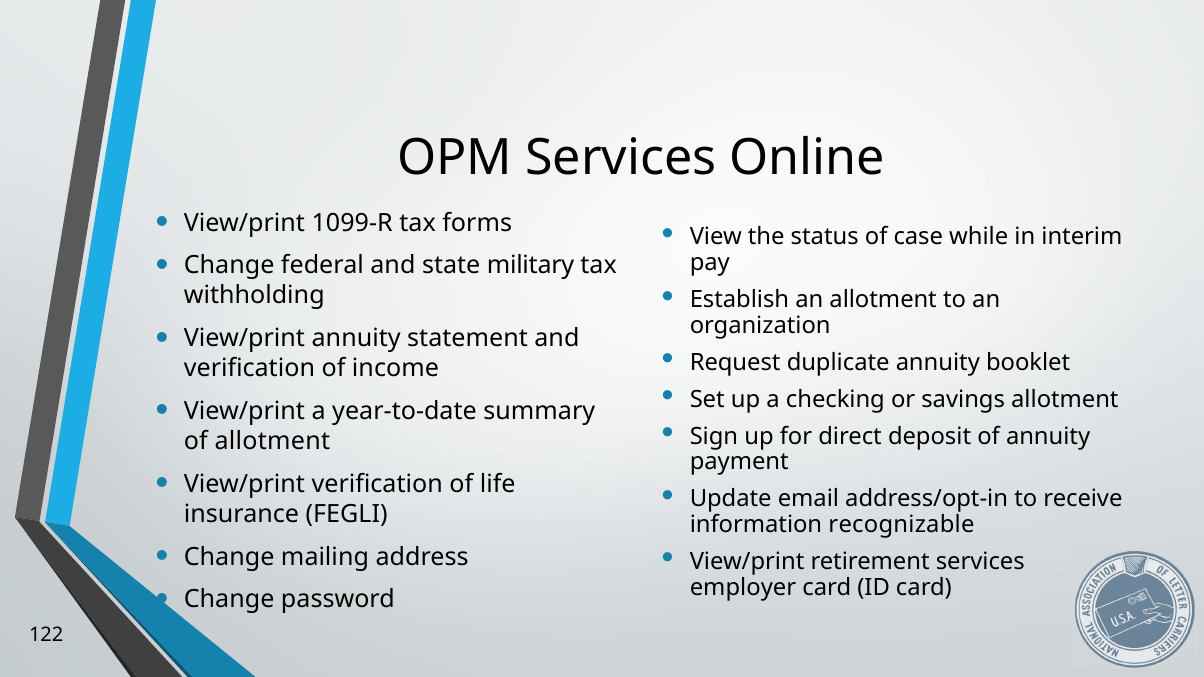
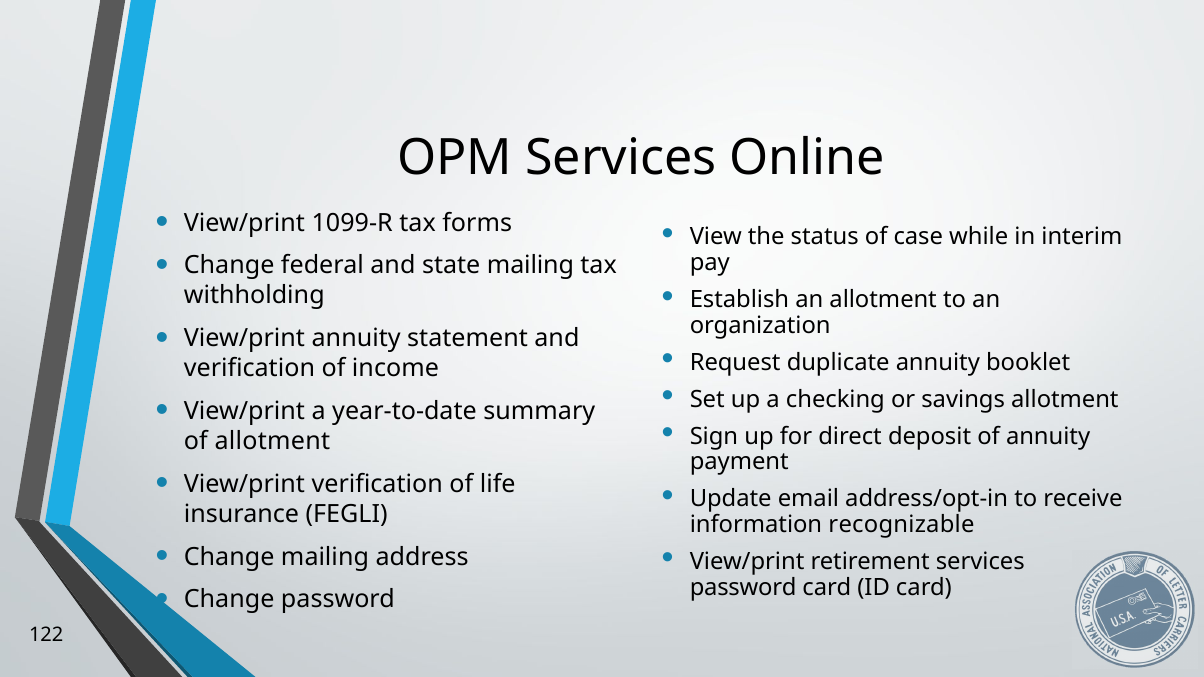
state military: military -> mailing (530, 266)
employer: employer -> password (743, 588)
